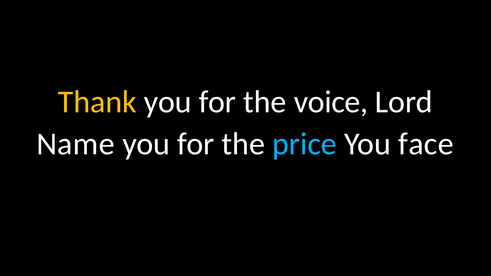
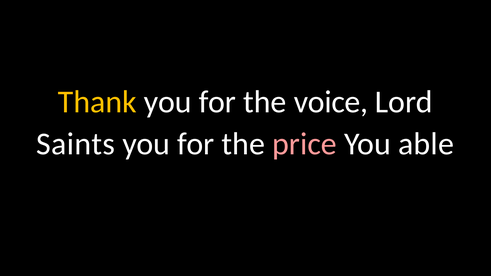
Name: Name -> Saints (76, 144)
price colour: light blue -> pink (304, 144)
face: face -> able (426, 144)
